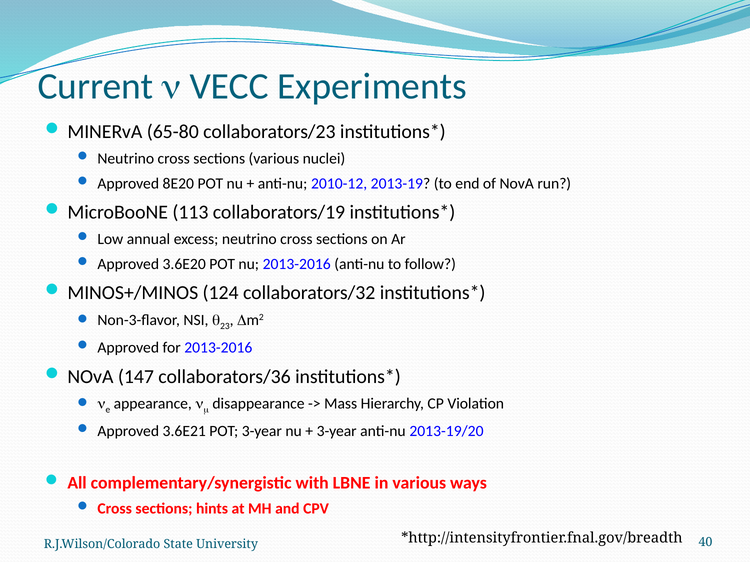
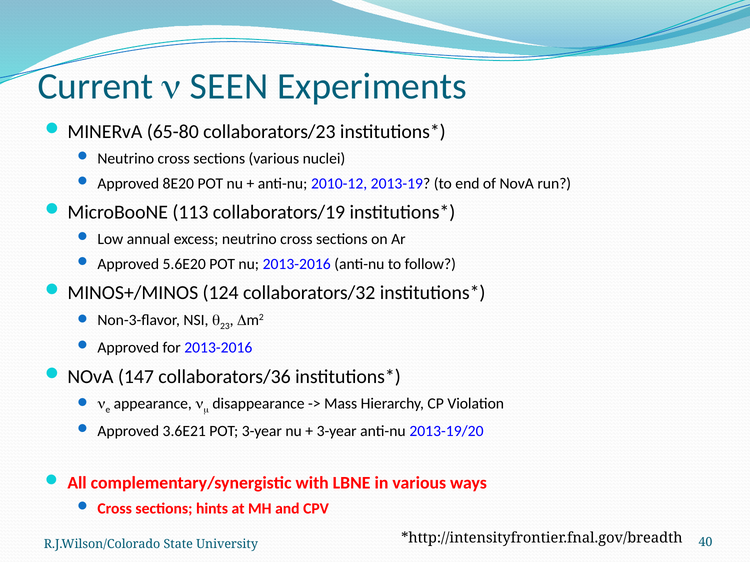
VECC: VECC -> SEEN (229, 86)
3.6E20: 3.6E20 -> 5.6E20 (184, 264)
